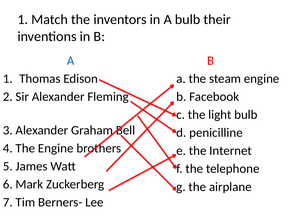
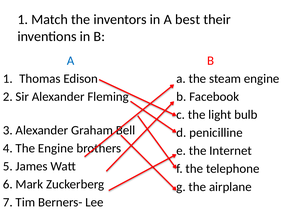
A bulb: bulb -> best (188, 20)
